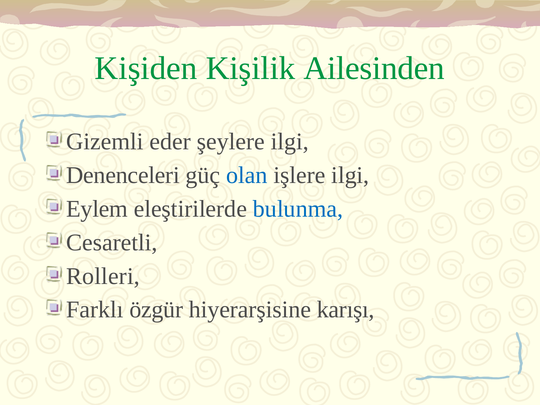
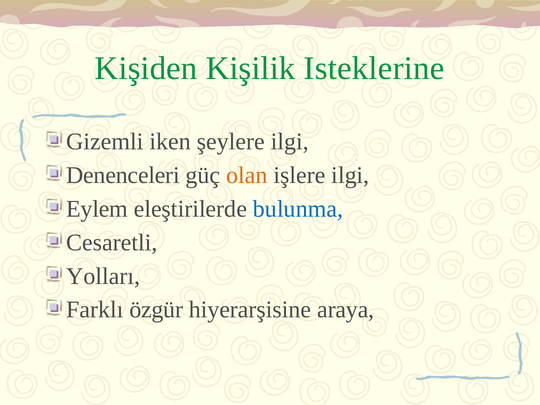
Ailesinden: Ailesinden -> Isteklerine (374, 68)
eder: eder -> iken (170, 142)
olan colour: blue -> orange (247, 175)
Rolleri: Rolleri -> Yolları (103, 276)
karışı: karışı -> araya (346, 310)
